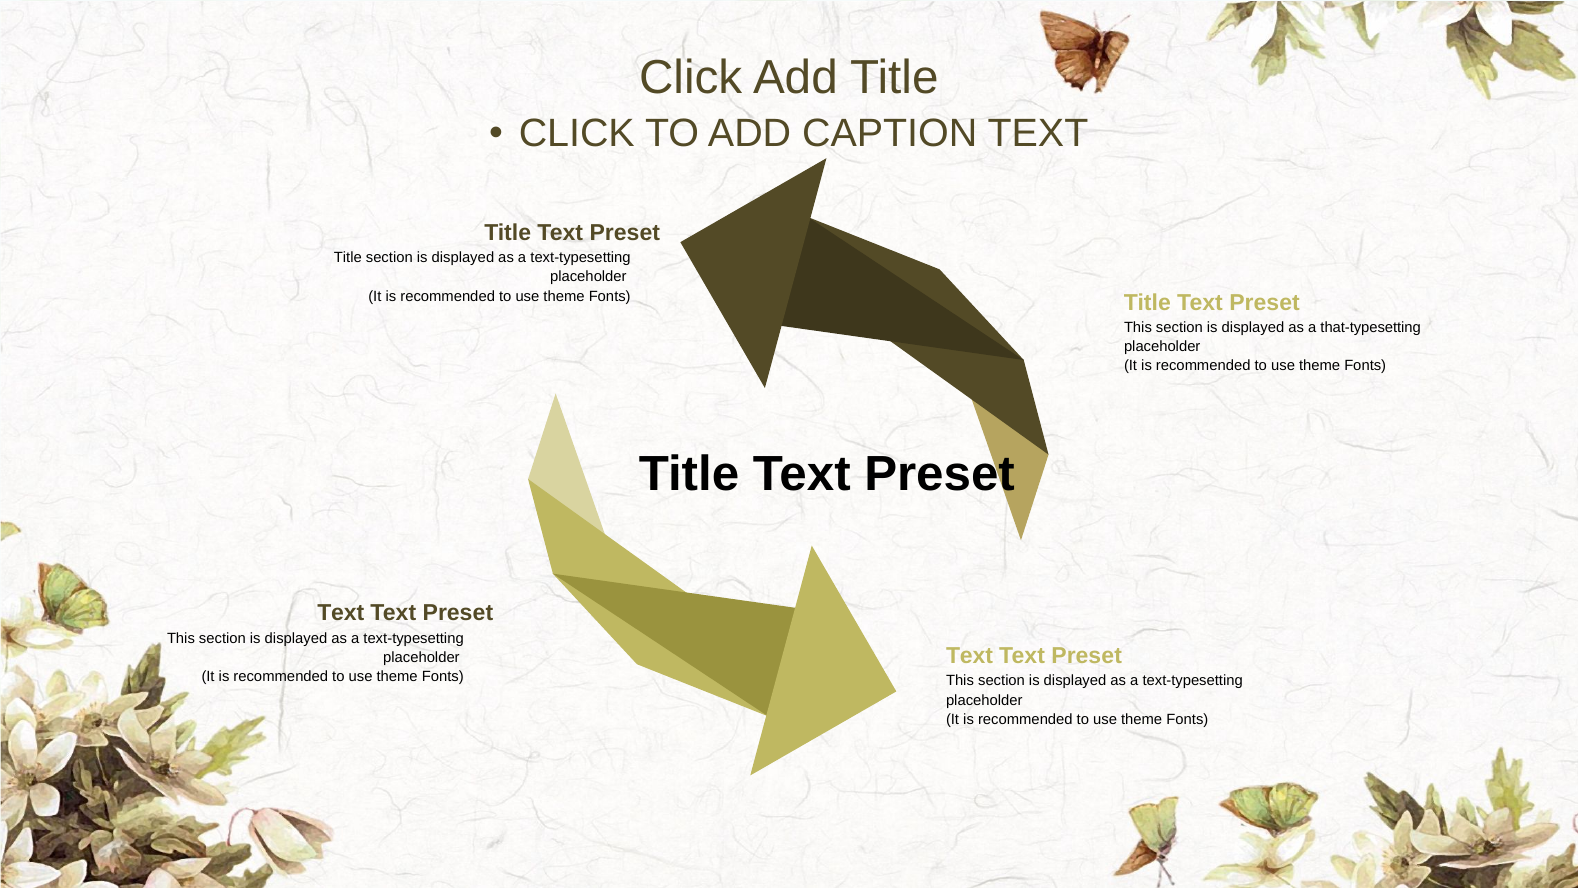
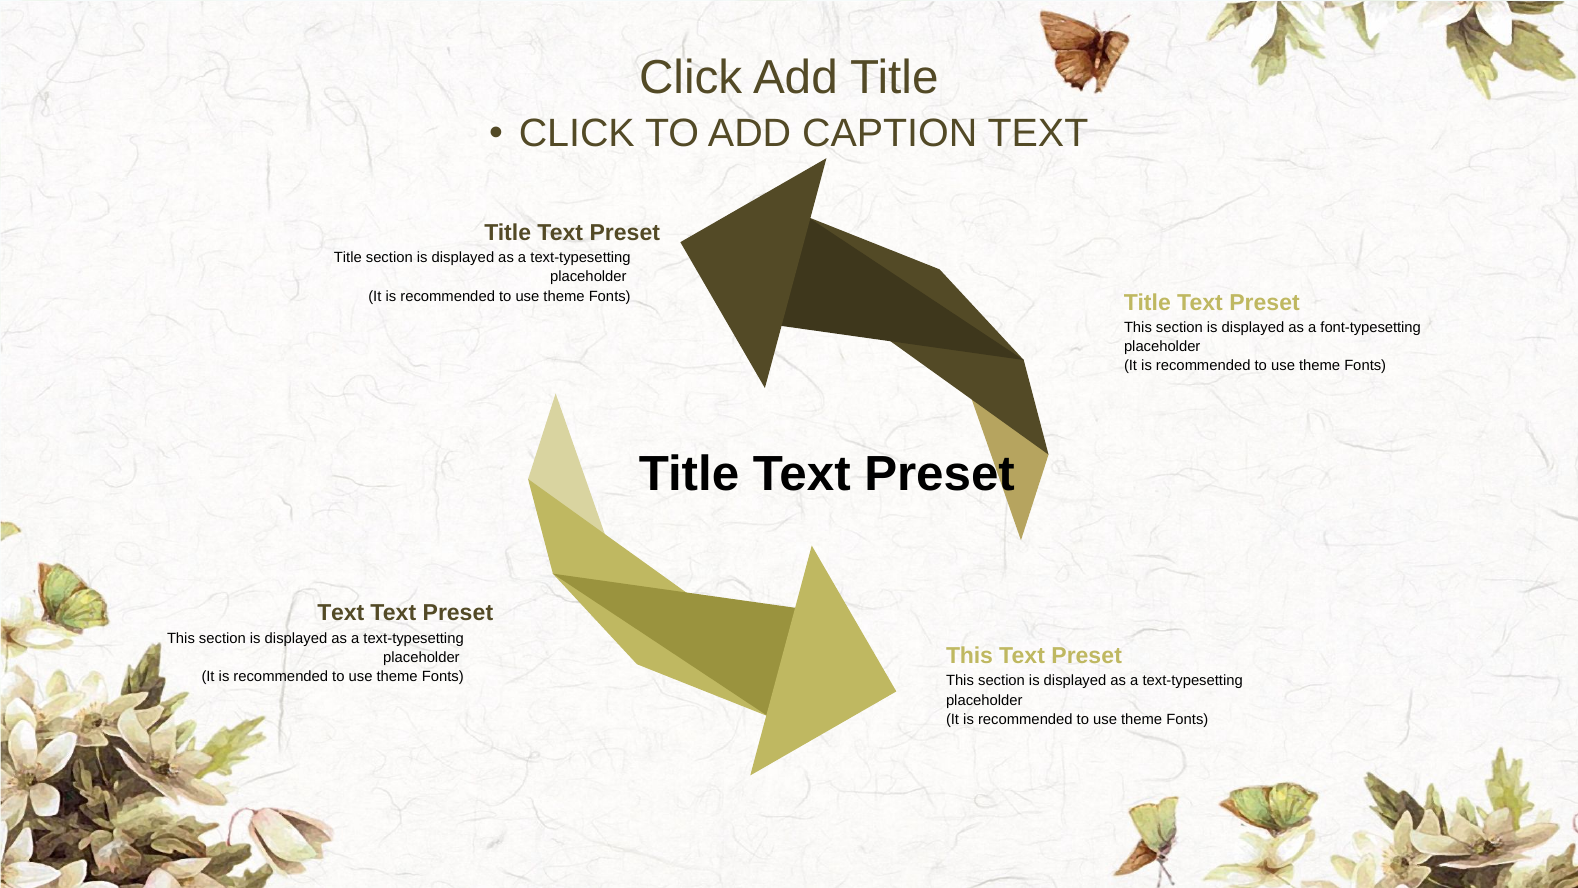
that-typesetting: that-typesetting -> font-typesetting (1371, 327)
Text: Text -> This (970, 656)
